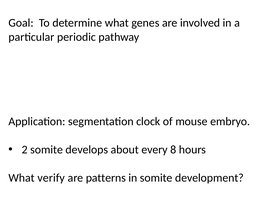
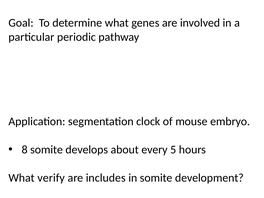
2: 2 -> 8 (25, 150)
8: 8 -> 5 (173, 150)
patterns: patterns -> includes (106, 178)
